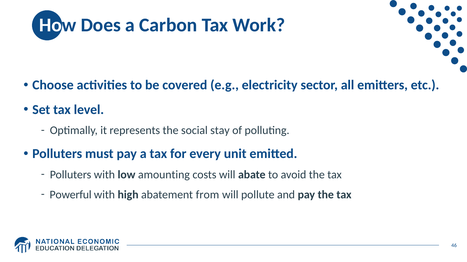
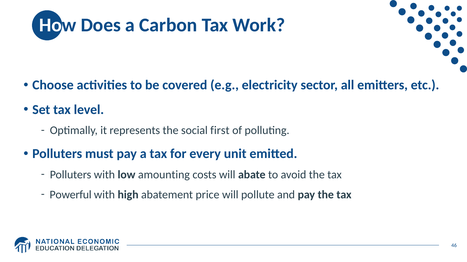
stay: stay -> first (220, 131)
from: from -> price (208, 195)
